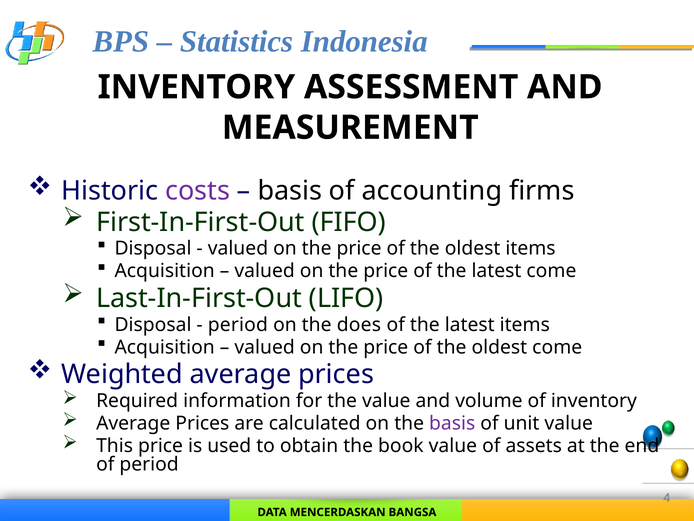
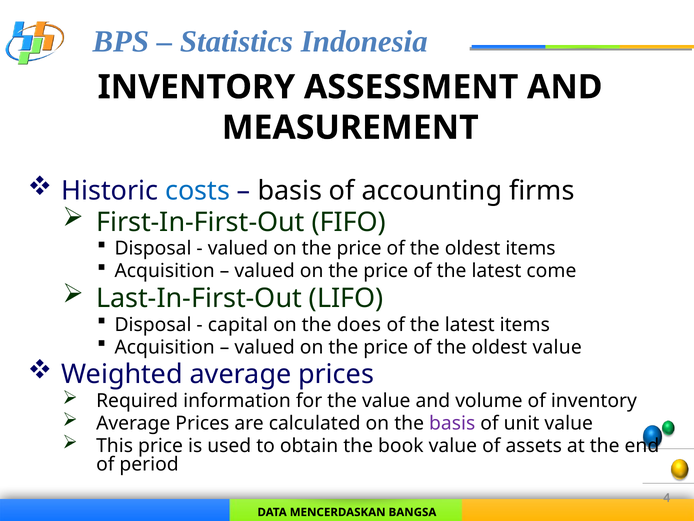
costs colour: purple -> blue (198, 191)
period: period -> capital (238, 324)
oldest come: come -> value (557, 347)
